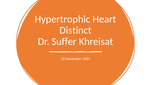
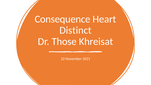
Hypertrophic: Hypertrophic -> Consequence (63, 19)
Suffer: Suffer -> Those (64, 41)
